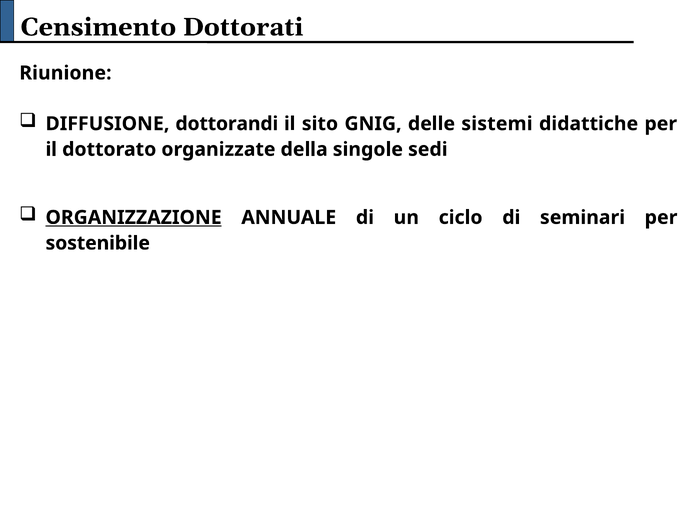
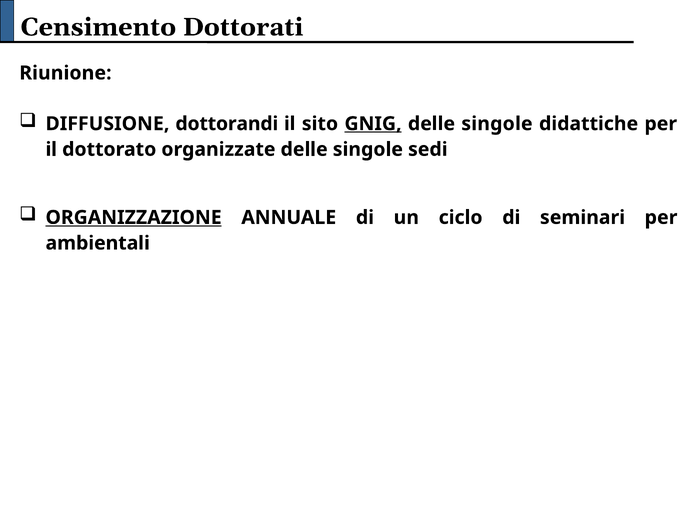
GNIG underline: none -> present (373, 124)
sistemi: sistemi -> singole (497, 124)
organizzate della: della -> delle (304, 149)
sostenibile: sostenibile -> ambientali (98, 243)
